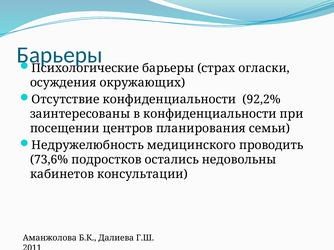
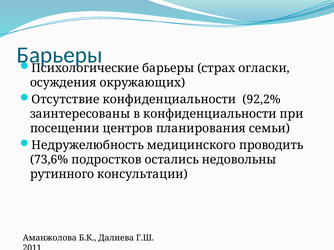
кабинетов: кабинетов -> рутинного (62, 175)
